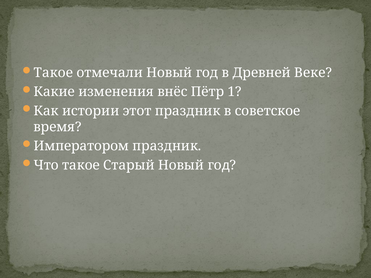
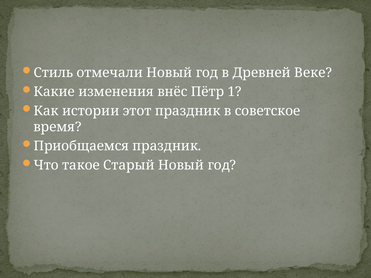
Такое: Такое -> Стиль (53, 73)
Императором: Императором -> Приобщаемся (81, 146)
